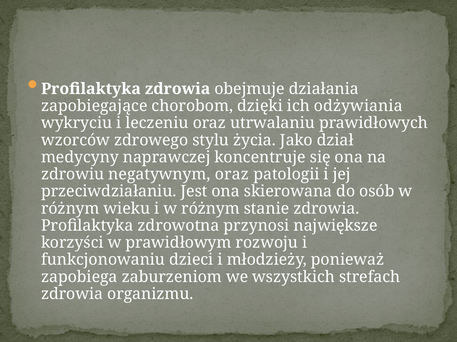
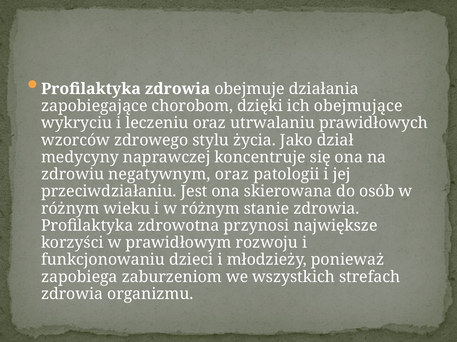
odżywiania: odżywiania -> obejmujące (358, 106)
